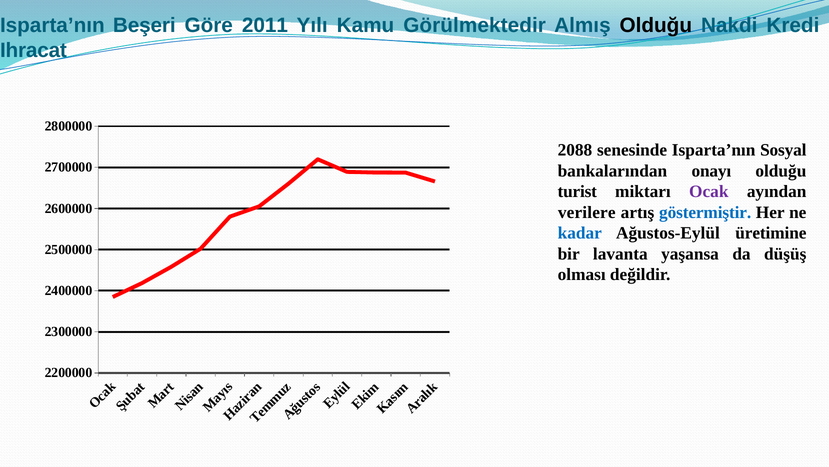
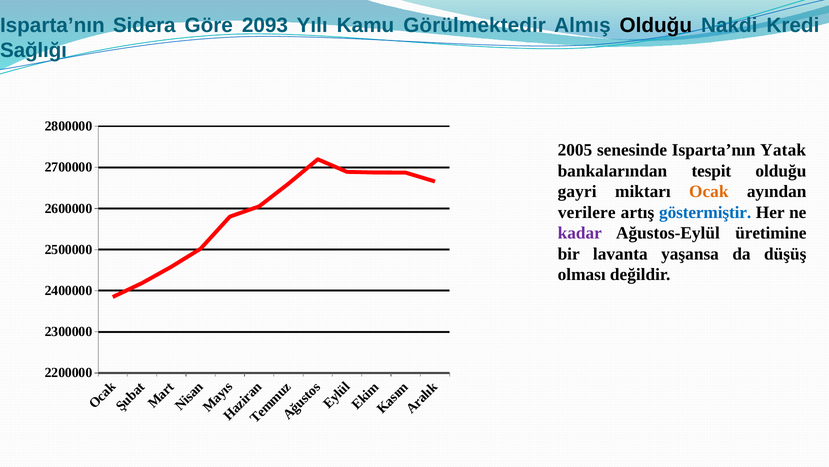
Beşeri: Beşeri -> Sidera (144, 25)
2011: 2011 -> 2093 (265, 25)
Ihracat: Ihracat -> Sağlığı (33, 50)
2088: 2088 -> 2005 (575, 150)
Sosyal: Sosyal -> Yatak (783, 150)
onayı: onayı -> tespit (711, 171)
turist: turist -> gayri (577, 191)
Ocak colour: purple -> orange (709, 191)
kadar colour: blue -> purple (580, 233)
